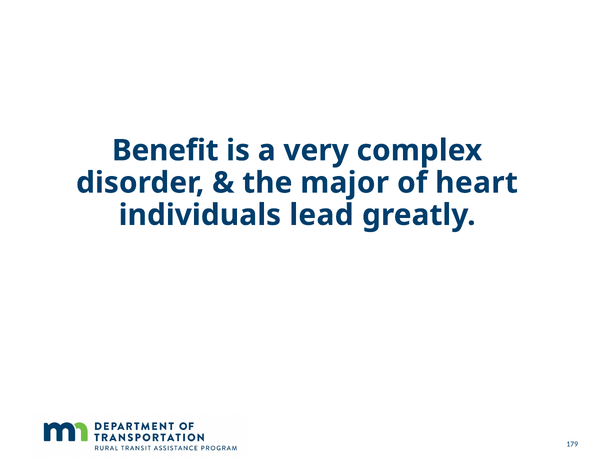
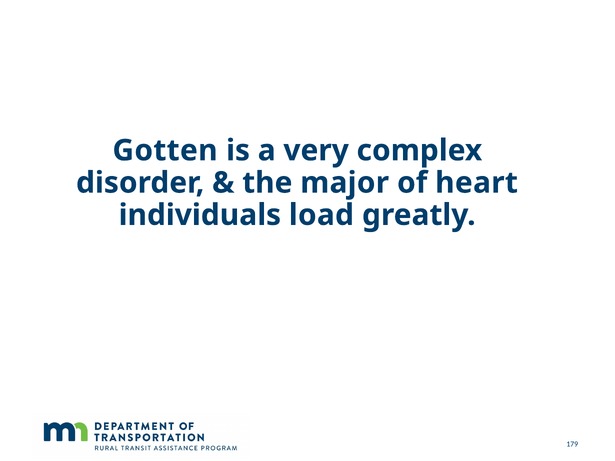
Benefit: Benefit -> Gotten (165, 151)
lead: lead -> load (321, 215)
